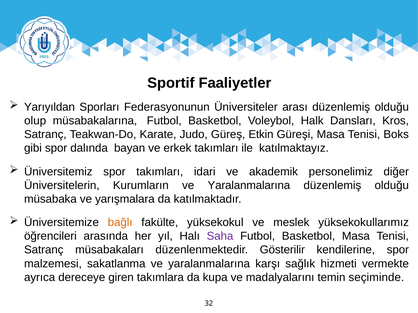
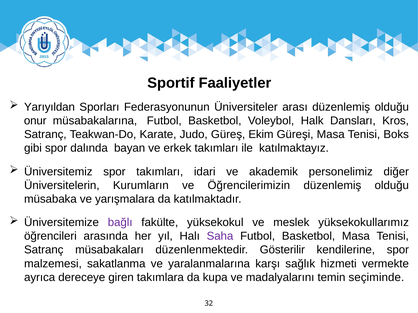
olup: olup -> onur (35, 121)
Etkin: Etkin -> Ekim (261, 135)
Kurumların ve Yaralanmalarına: Yaralanmalarına -> Öğrencilerimizin (249, 186)
bağlı colour: orange -> purple (120, 223)
